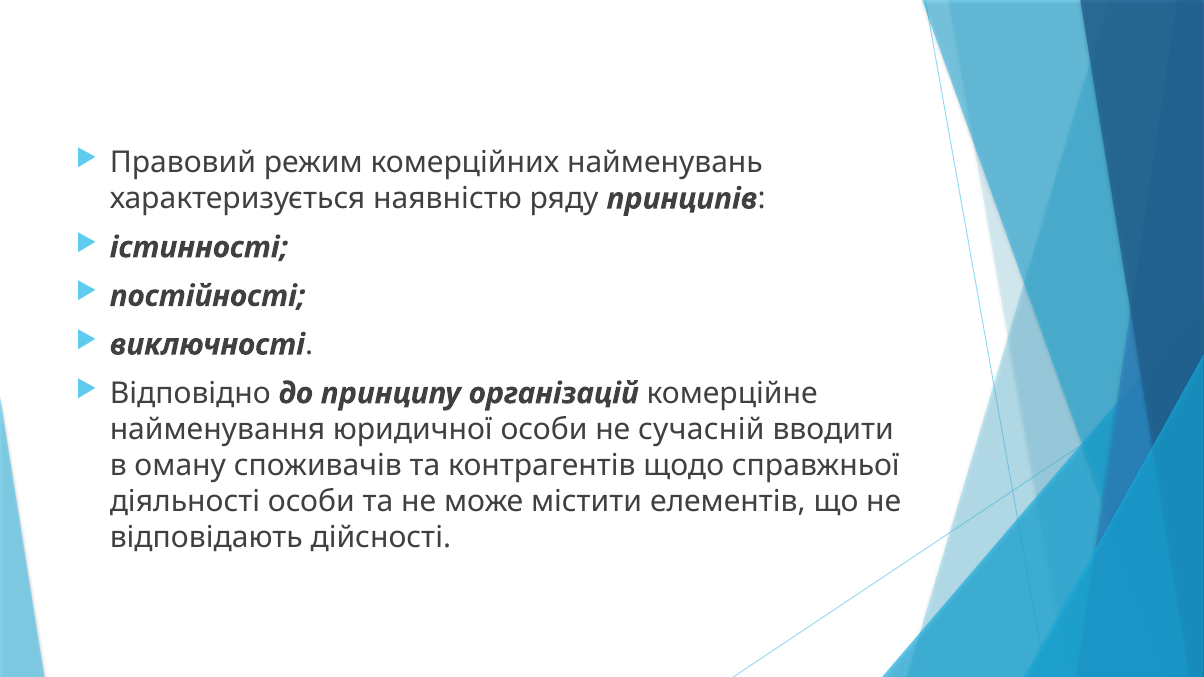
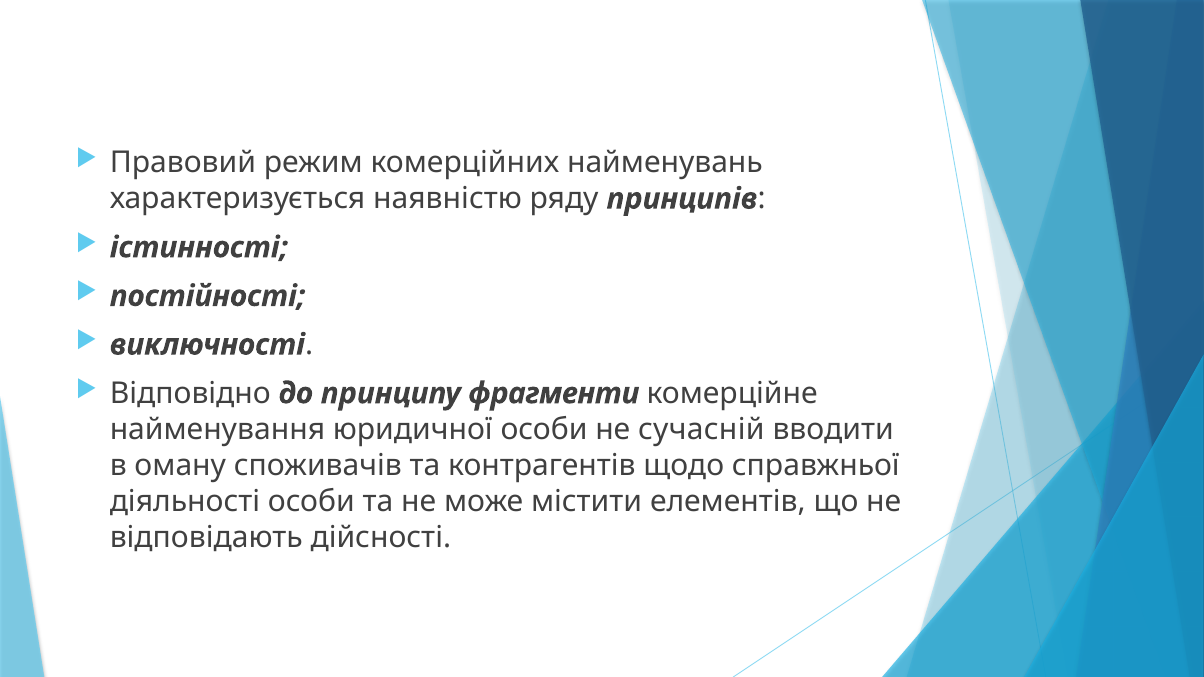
організацій: організацій -> фрагменти (554, 394)
